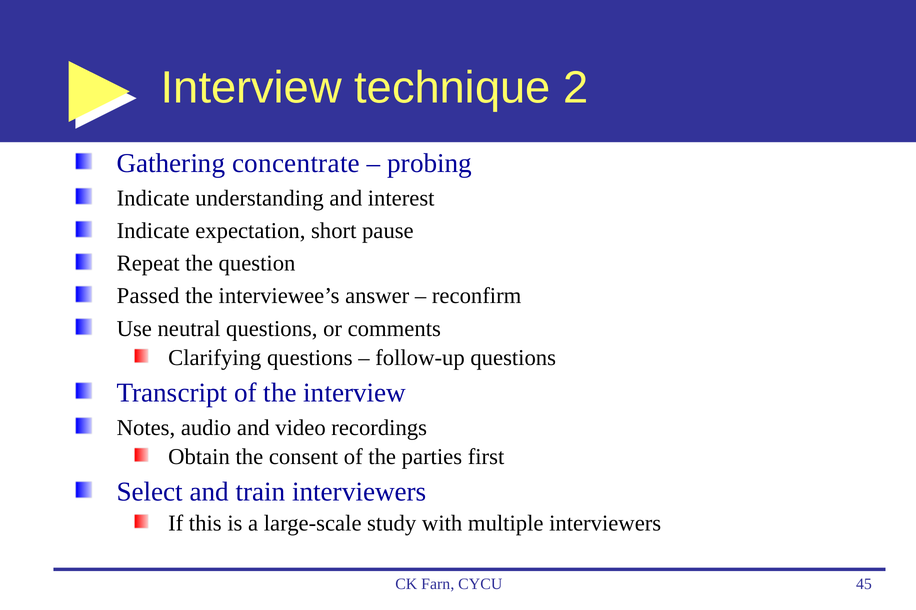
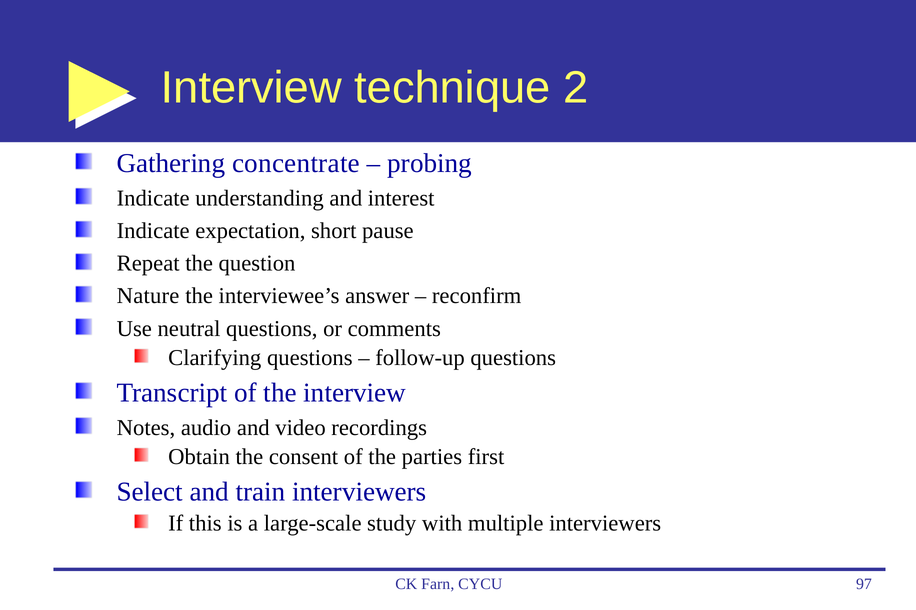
Passed: Passed -> Nature (148, 296)
45: 45 -> 97 (864, 584)
